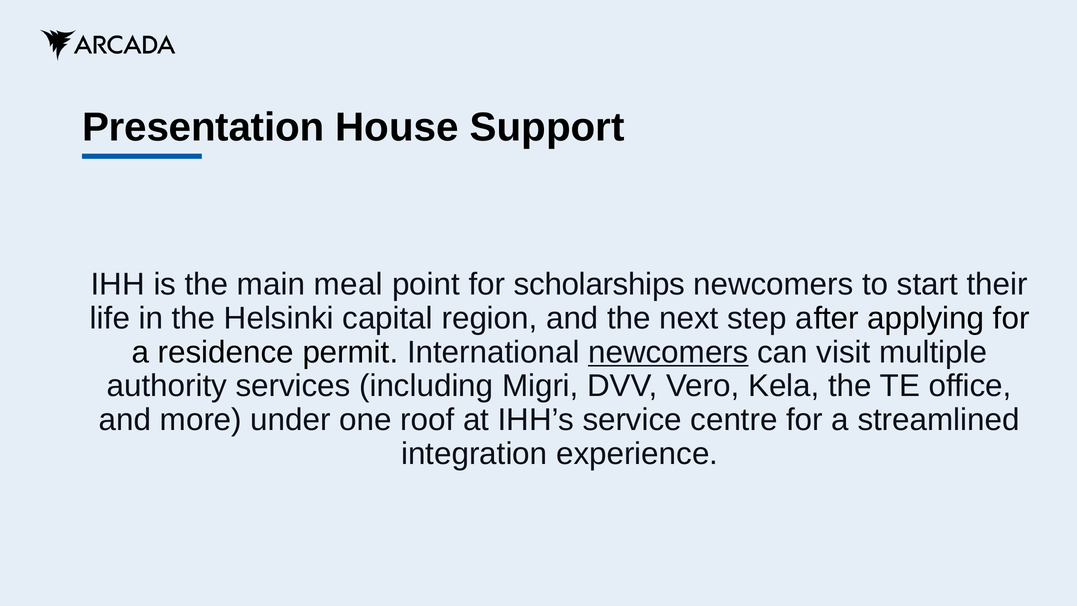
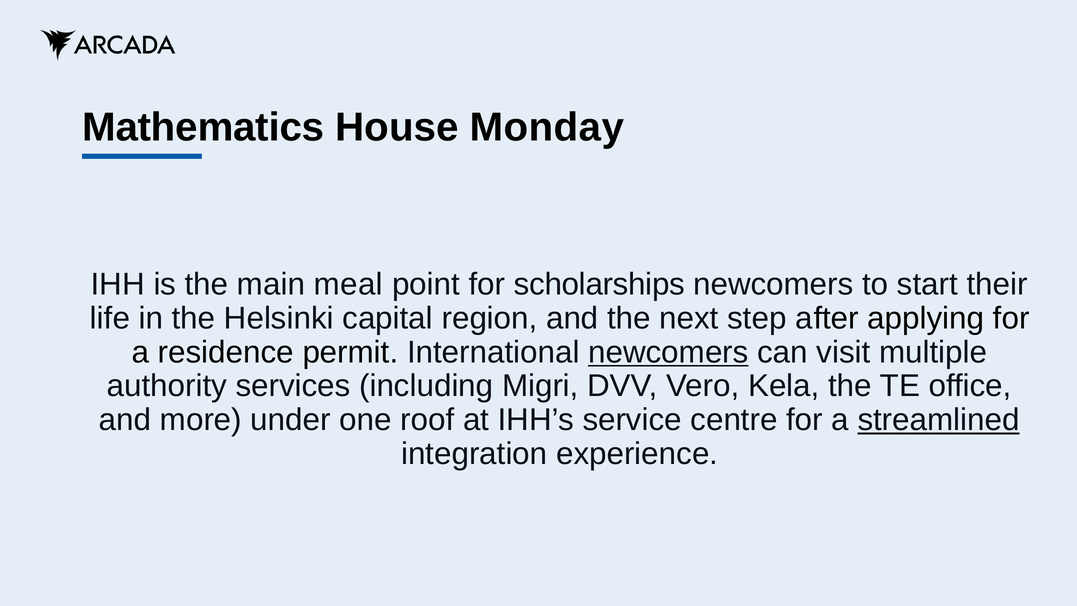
Presentation: Presentation -> Mathematics (203, 128)
Support: Support -> Monday (547, 128)
streamlined underline: none -> present (939, 420)
